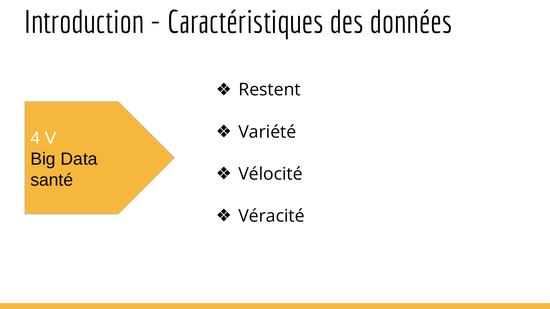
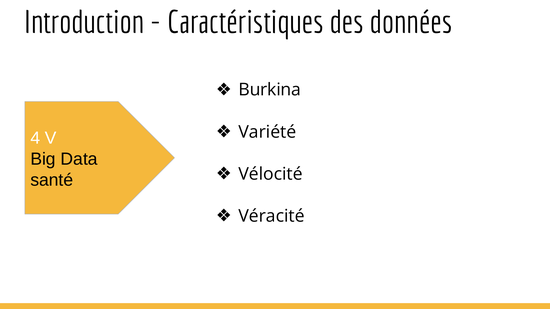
Restent: Restent -> Burkina (270, 90)
